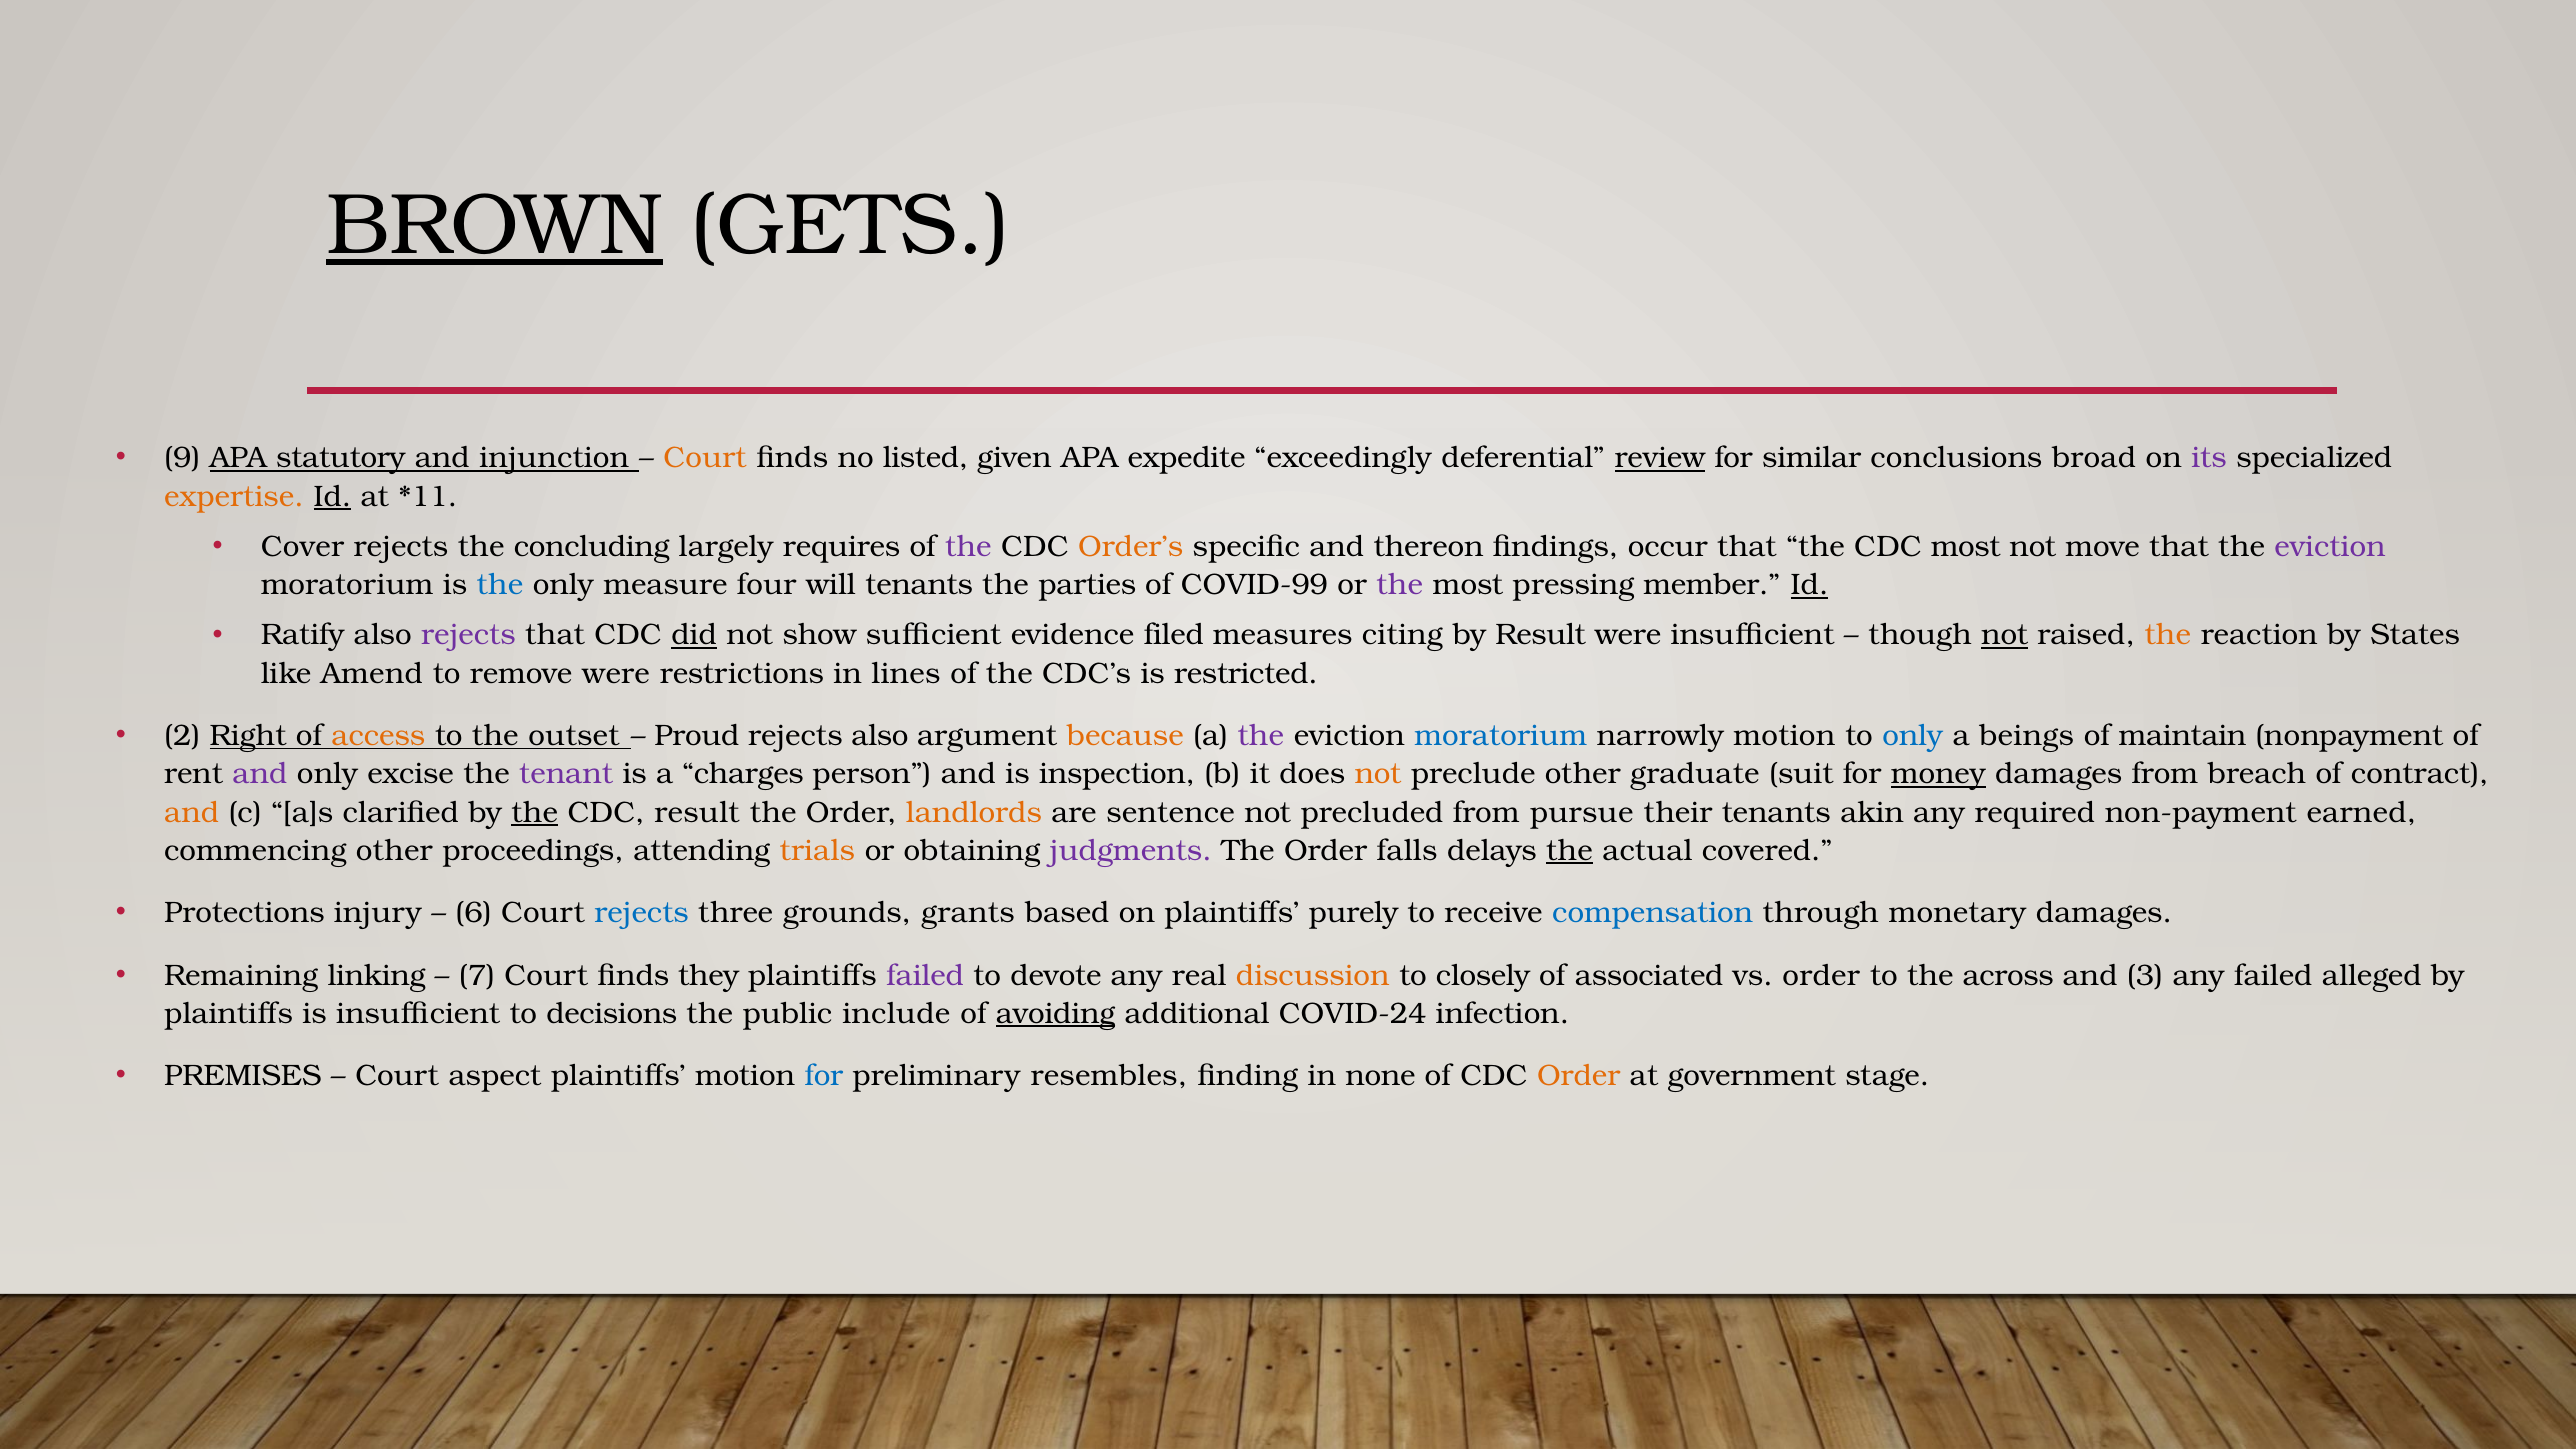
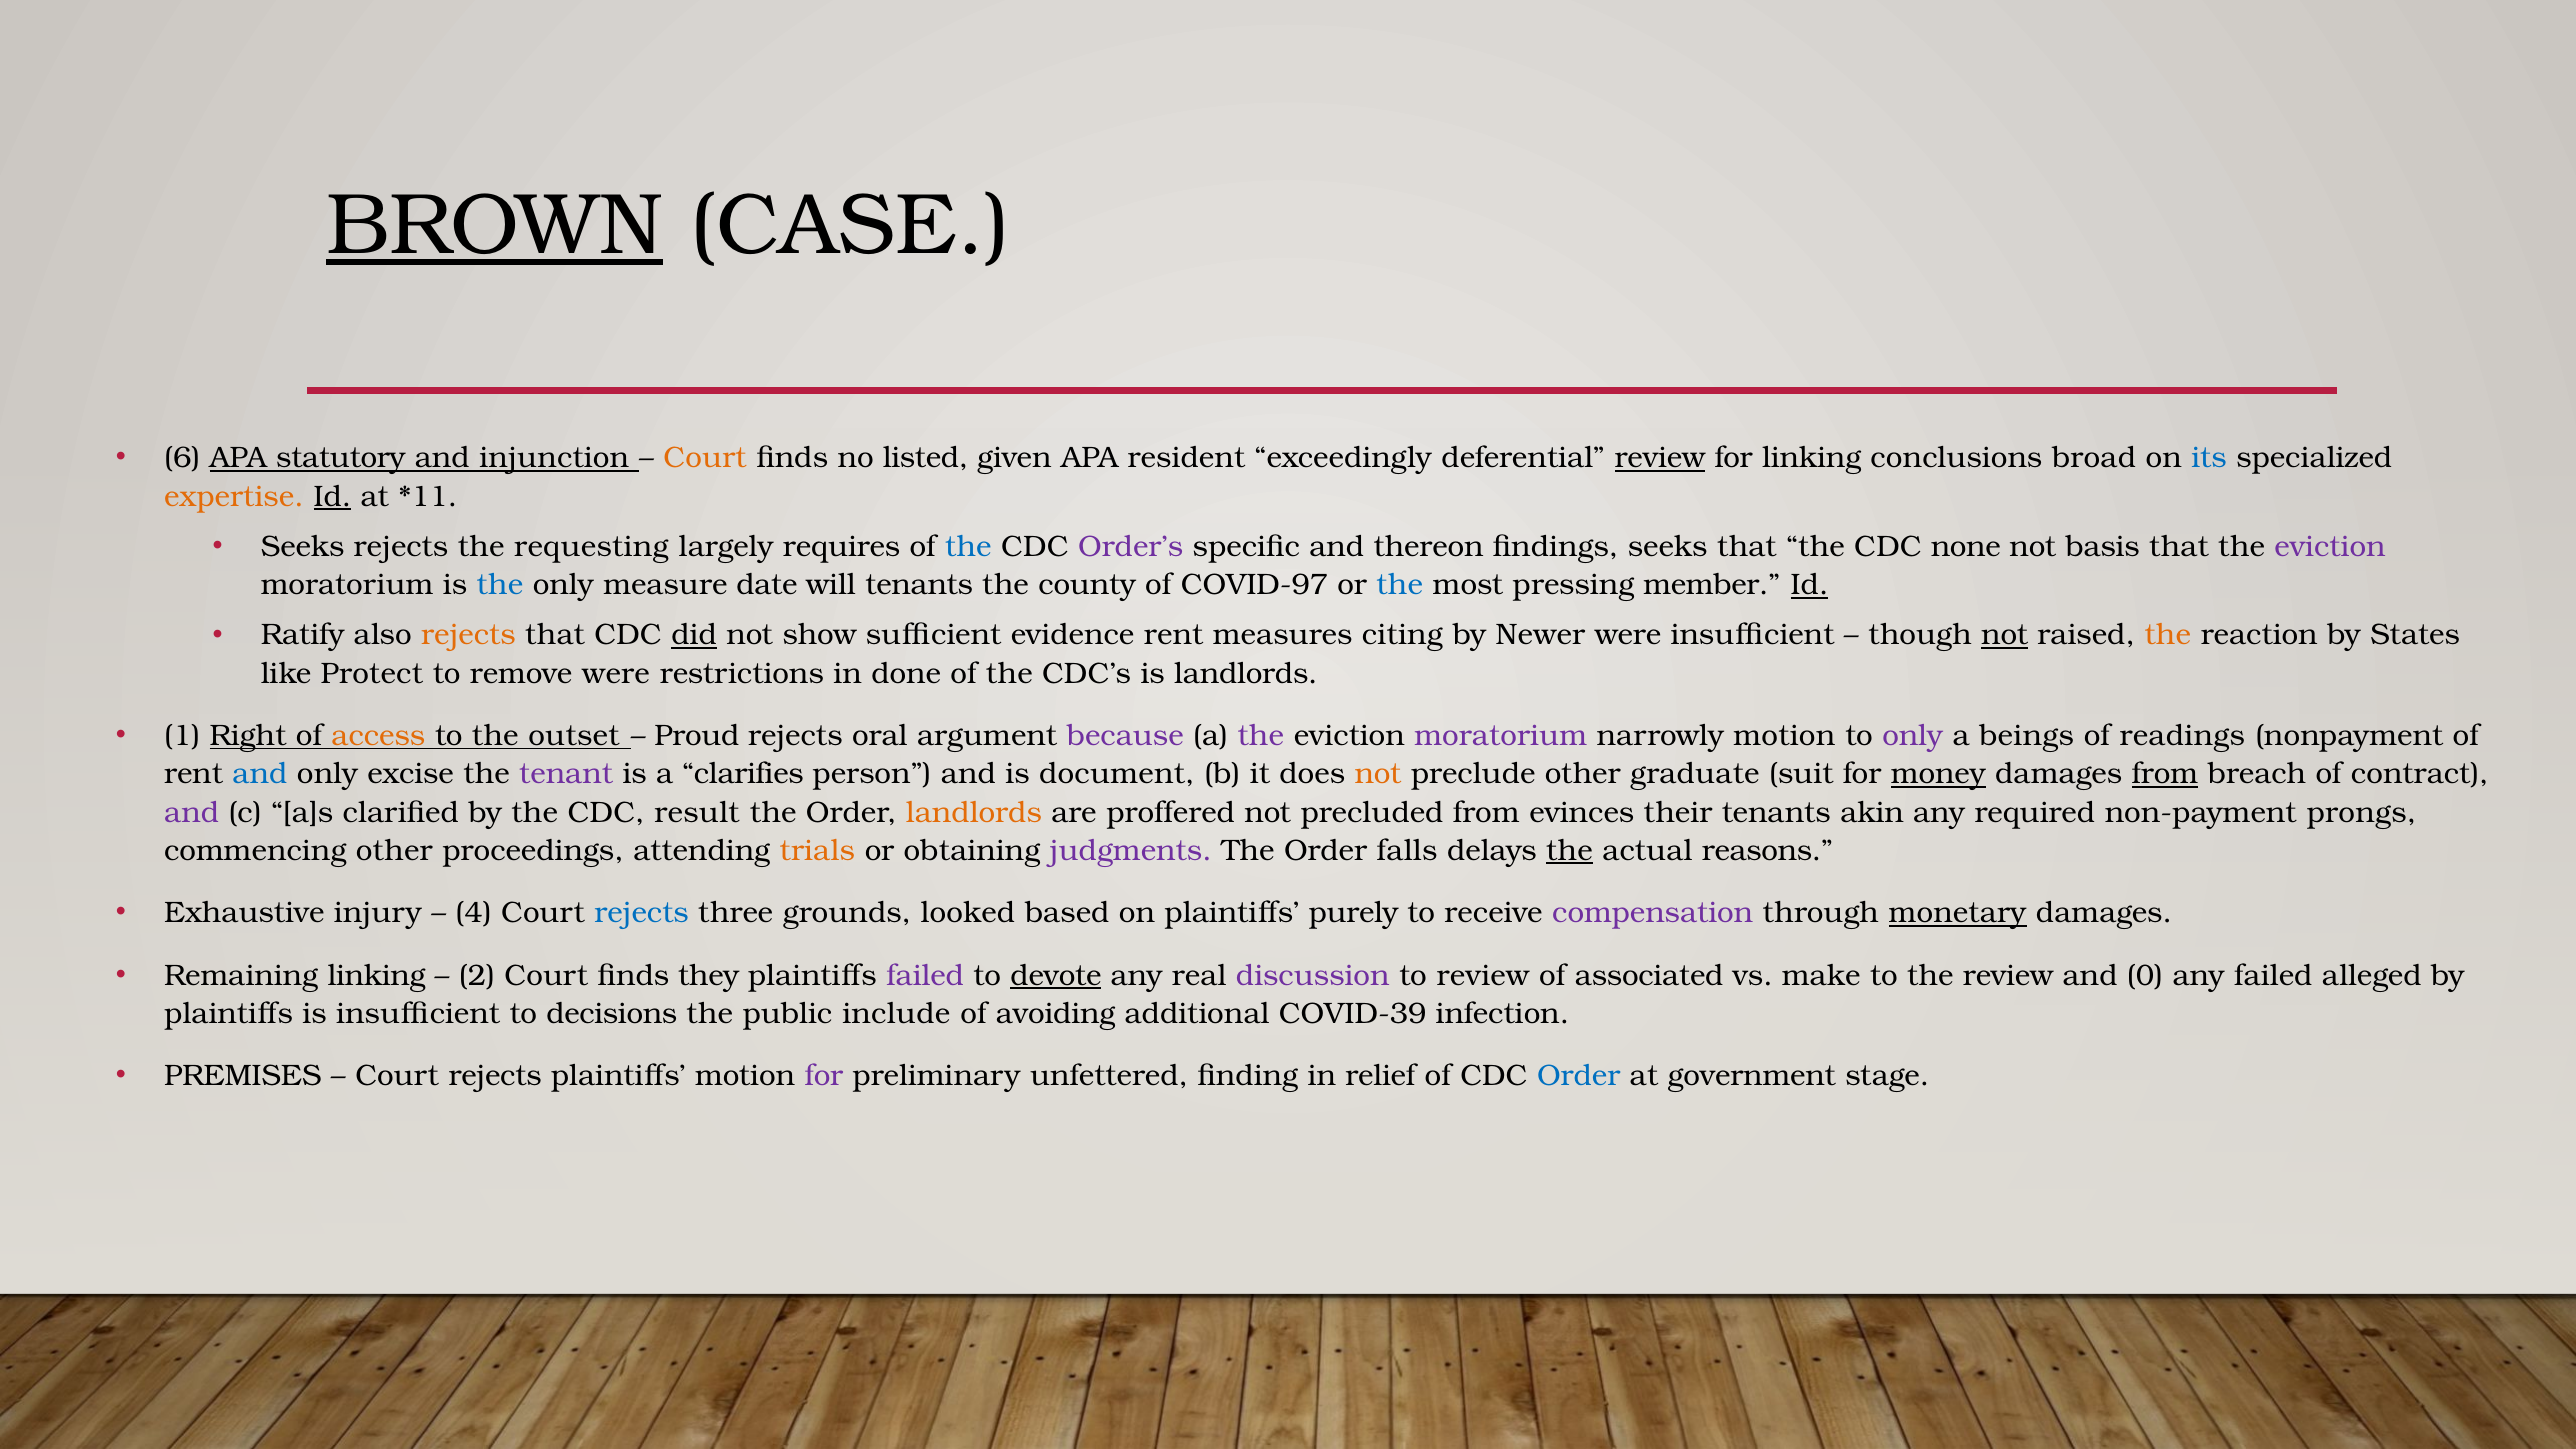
GETS: GETS -> CASE (850, 226)
9: 9 -> 6 (182, 458)
expedite: expedite -> resident (1186, 458)
for similar: similar -> linking (1812, 458)
its colour: purple -> blue (2209, 458)
Cover: Cover -> Seeks (303, 547)
concluding: concluding -> requesting (591, 547)
the colour: purple -> blue (968, 547)
Order’s colour: orange -> purple (1131, 547)
findings occur: occur -> seeks (1668, 547)
CDC most: most -> none (1966, 547)
move: move -> basis (2103, 547)
four: four -> date (767, 585)
parties: parties -> county (1087, 585)
COVID-99: COVID-99 -> COVID-97 (1254, 585)
the colour: purple -> blue (1400, 585)
rejects colour: purple -> orange (468, 635)
evidence filed: filed -> rent (1174, 635)
by Result: Result -> Newer (1540, 635)
Amend: Amend -> Protect (372, 673)
lines: lines -> done (906, 673)
is restricted: restricted -> landlords (1246, 673)
2: 2 -> 1 (182, 736)
rejects also: also -> oral (880, 736)
because colour: orange -> purple (1125, 736)
moratorium colour: blue -> purple (1501, 736)
only colour: blue -> purple (1913, 736)
maintain: maintain -> readings (2182, 736)
and colour: purple -> blue (260, 774)
charges: charges -> clarifies (743, 774)
inspection: inspection -> document (1117, 774)
from underline: none -> present (2165, 774)
and colour: orange -> purple (192, 812)
the underline: present -> none (535, 812)
sentence: sentence -> proffered (1171, 812)
pursue: pursue -> evinces (1582, 812)
earned: earned -> prongs (2361, 812)
covered: covered -> reasons (1767, 851)
Protections: Protections -> Exhaustive (244, 913)
6: 6 -> 4 (474, 913)
grants: grants -> looked (968, 913)
compensation colour: blue -> purple (1653, 913)
monetary underline: none -> present (1957, 913)
7: 7 -> 2 (477, 975)
devote underline: none -> present (1056, 975)
discussion colour: orange -> purple (1313, 975)
to closely: closely -> review (1483, 975)
vs order: order -> make (1821, 975)
the across: across -> review (2008, 975)
3: 3 -> 0 (2145, 975)
avoiding underline: present -> none (1056, 1014)
COVID-24: COVID-24 -> COVID-39 (1353, 1014)
aspect: aspect -> rejects (495, 1076)
for colour: blue -> purple (824, 1076)
resembles: resembles -> unfettered (1109, 1076)
none: none -> relief (1380, 1076)
Order colour: orange -> blue (1579, 1076)
